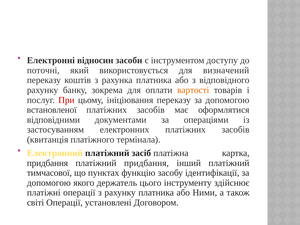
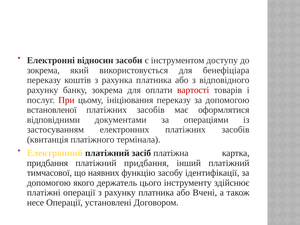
поточні: поточні -> зокрема (43, 70)
визначений: визначений -> бенефіціара (226, 70)
вартості colour: orange -> red (193, 90)
пунктах: пунктах -> наявних (104, 173)
Ними: Ними -> Вчені (205, 193)
світі: світі -> несе (35, 203)
